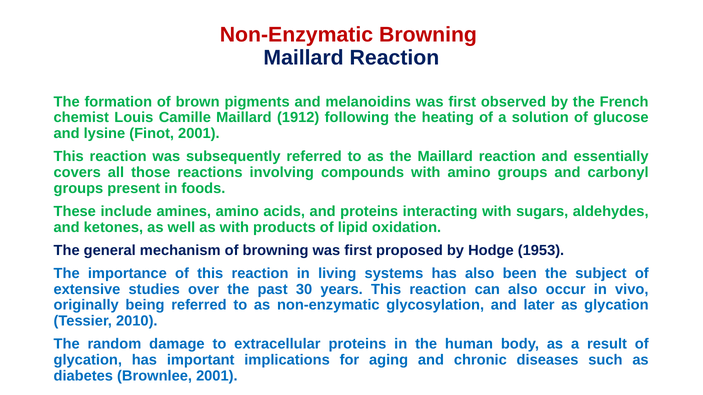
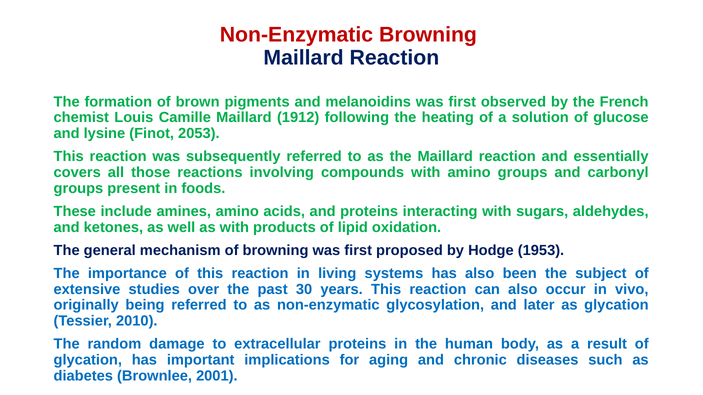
Finot 2001: 2001 -> 2053 (199, 134)
